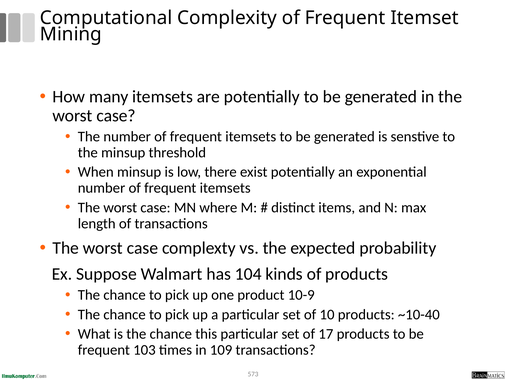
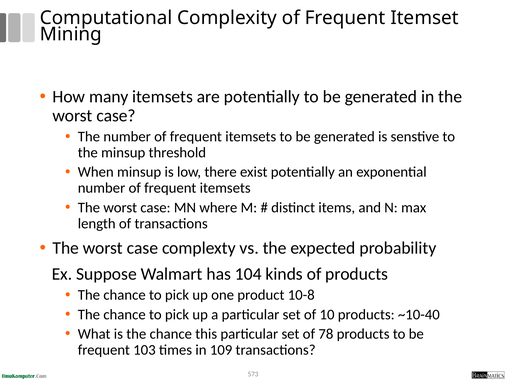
10-9: 10-9 -> 10-8 (301, 295)
17: 17 -> 78 (326, 333)
